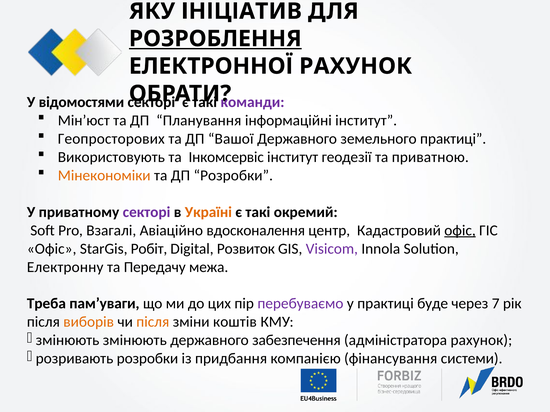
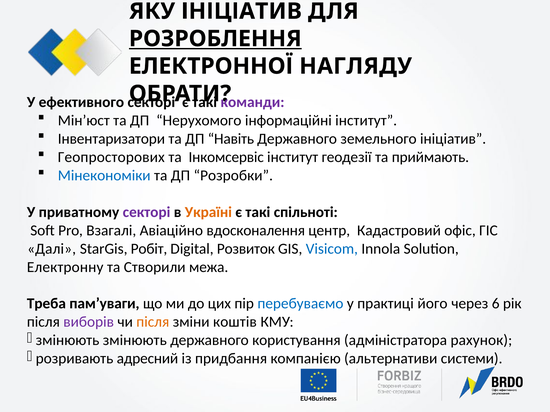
ЕЛЕКТРОННОЇ РАХУНОК: РАХУНОК -> НАГЛЯДУ (356, 66)
відомостями: відомостями -> ефективного (81, 102)
Планування: Планування -> Нерухомого (199, 121)
Геопросторових: Геопросторових -> Інвентаризатори (111, 139)
Вашої: Вашої -> Навіть (231, 139)
земельного практиці: практиці -> ініціатив (453, 139)
Використовують: Використовують -> Геопросторових (111, 157)
приватною: приватною -> приймають (430, 157)
Мінекономіки colour: orange -> blue (104, 176)
окремий: окремий -> спільноті (306, 212)
офіс underline: present -> none (460, 231)
Офіс: Офіс -> Далі (52, 249)
Visicom colour: purple -> blue (332, 249)
Передачу: Передачу -> Створили (155, 267)
перебуваємо colour: purple -> blue (300, 304)
буде: буде -> його (432, 304)
7: 7 -> 6 (496, 304)
виборів colour: orange -> purple (89, 322)
забезпечення: забезпечення -> користування (296, 341)
розривають розробки: розробки -> адресний (147, 359)
фінансування: фінансування -> альтернативи (391, 359)
